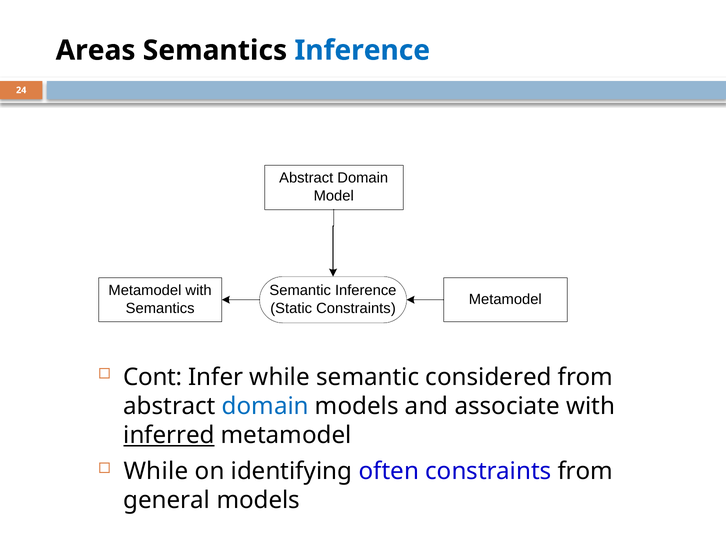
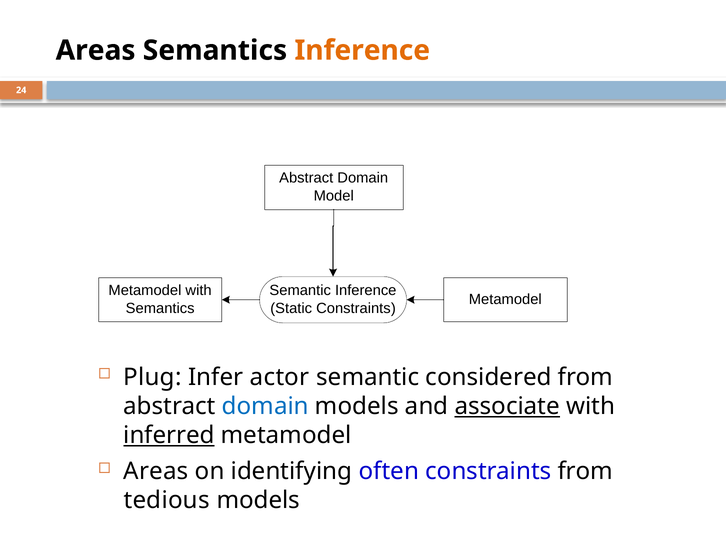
Inference colour: blue -> orange (362, 50)
Cont: Cont -> Plug (152, 377)
Infer while: while -> actor (280, 377)
associate underline: none -> present (507, 406)
While: While -> Areas (156, 471)
general: general -> tedious (167, 500)
